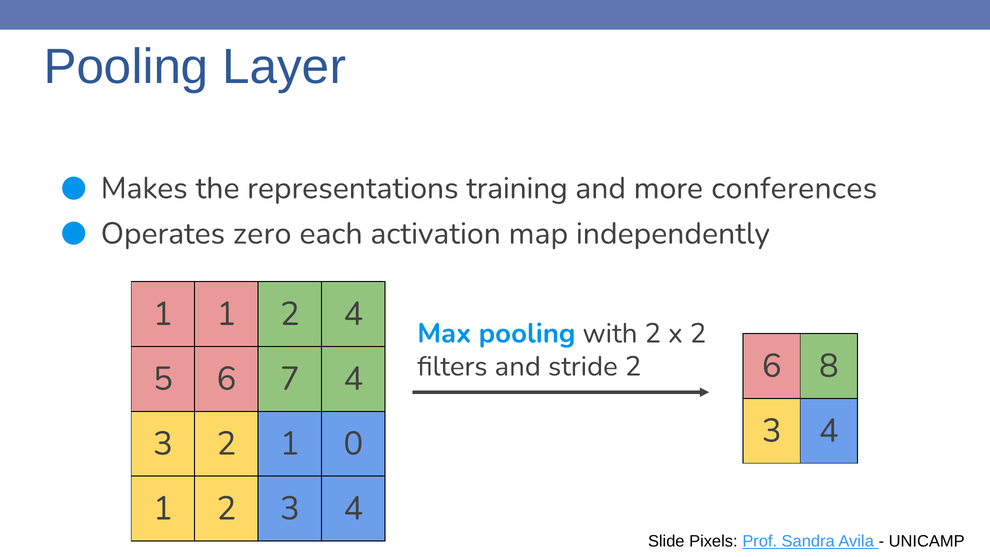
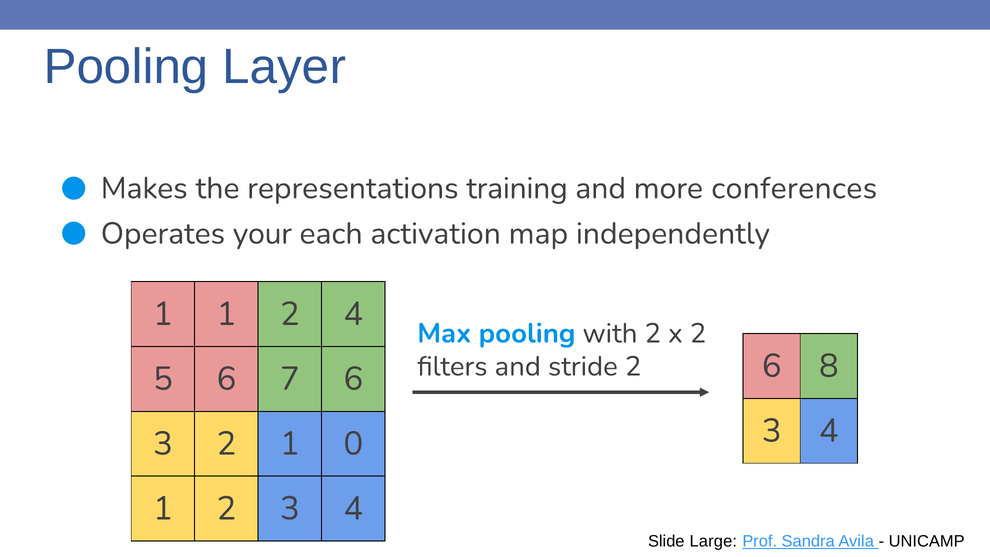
zero: zero -> your (262, 234)
7 4: 4 -> 6 (353, 379)
Pixels: Pixels -> Large (713, 541)
